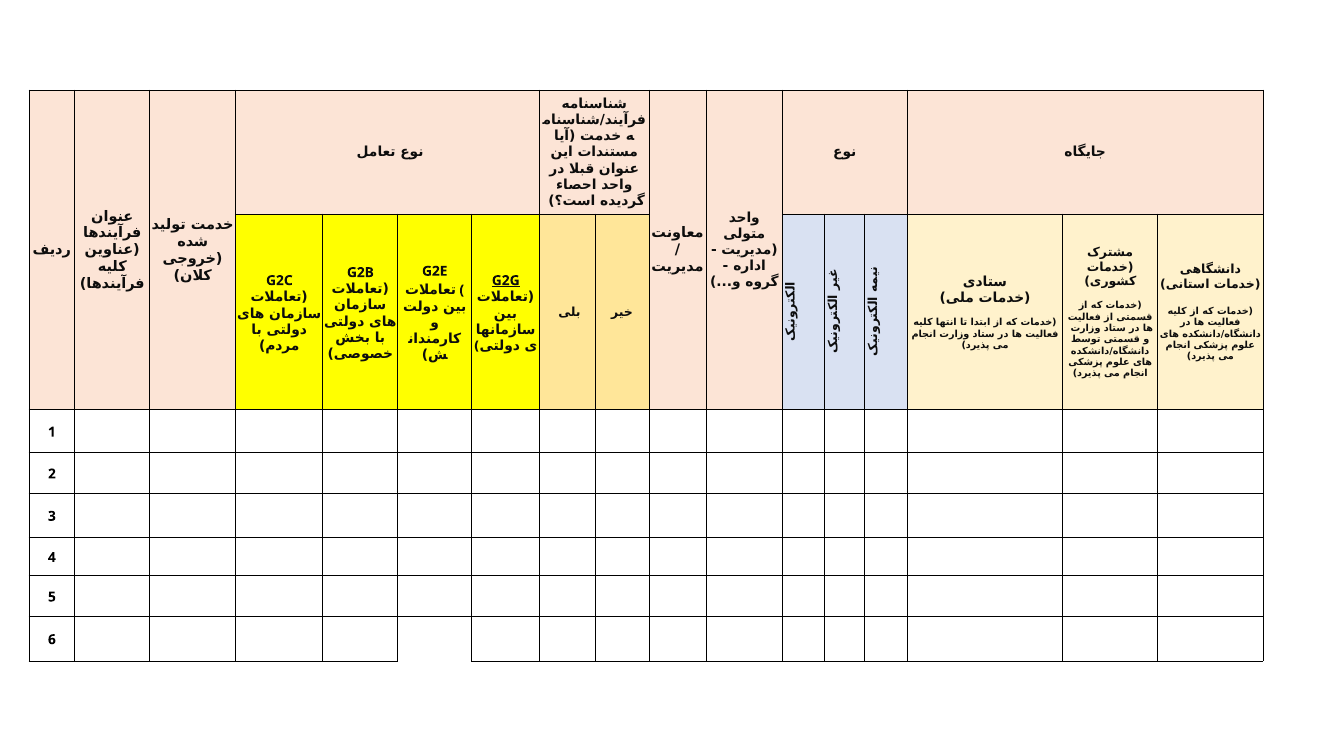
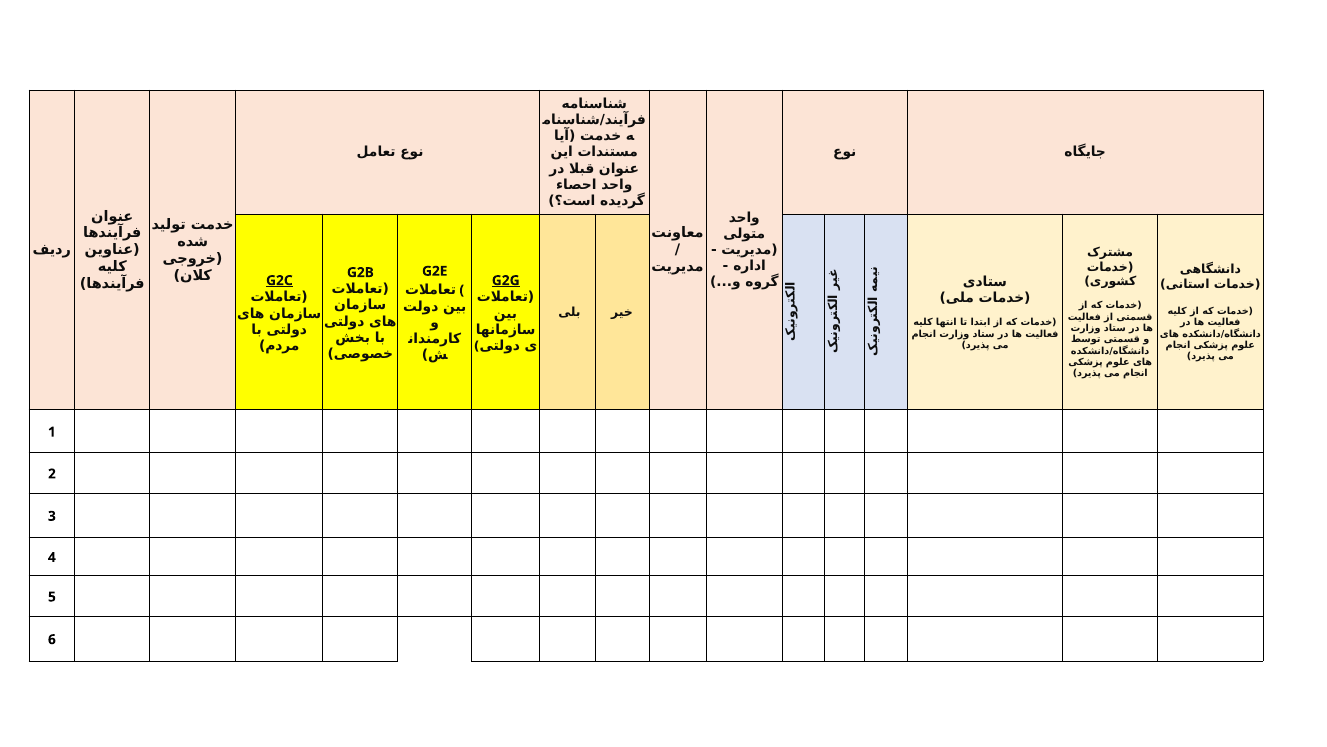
G2C underline: none -> present (279, 280)
